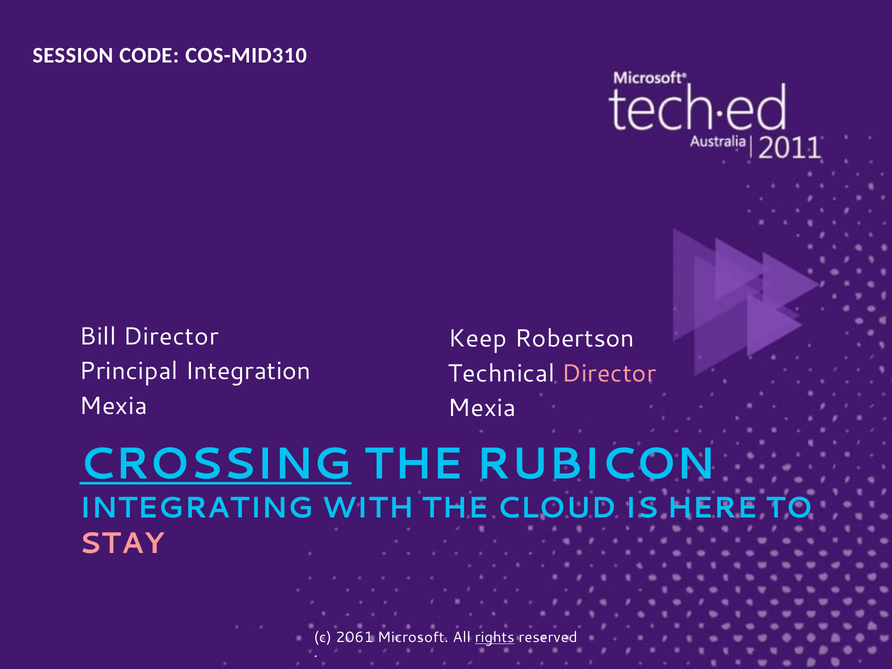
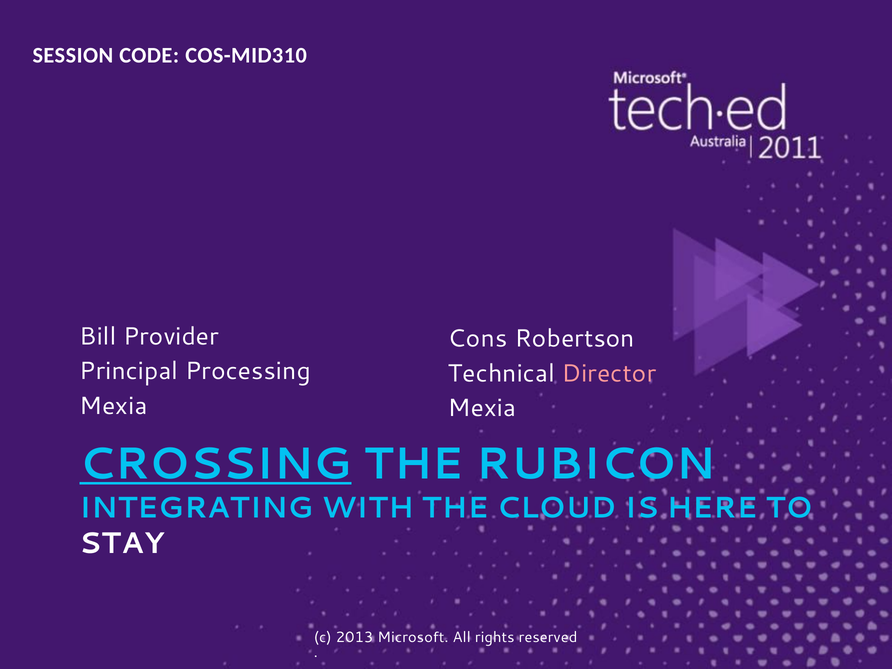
Bill Director: Director -> Provider (171, 336)
Keep: Keep -> Cons (478, 339)
Integration: Integration -> Processing (248, 371)
STAY colour: pink -> white (122, 543)
2061: 2061 -> 2013 (355, 637)
rights underline: present -> none (495, 637)
